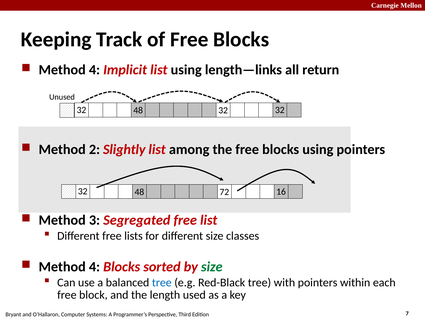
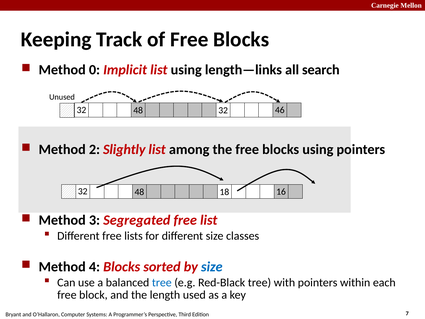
4: 4 -> 0 (94, 70)
return: return -> search (321, 70)
48 32 32: 32 -> 46 (280, 110)
72: 72 -> 18 (224, 192)
size colour: green -> blue (212, 266)
